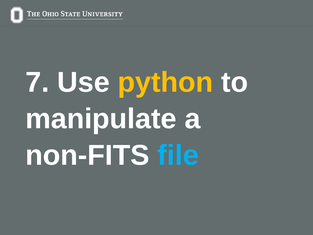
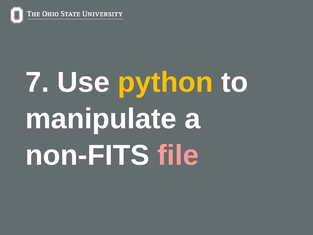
file colour: light blue -> pink (178, 155)
